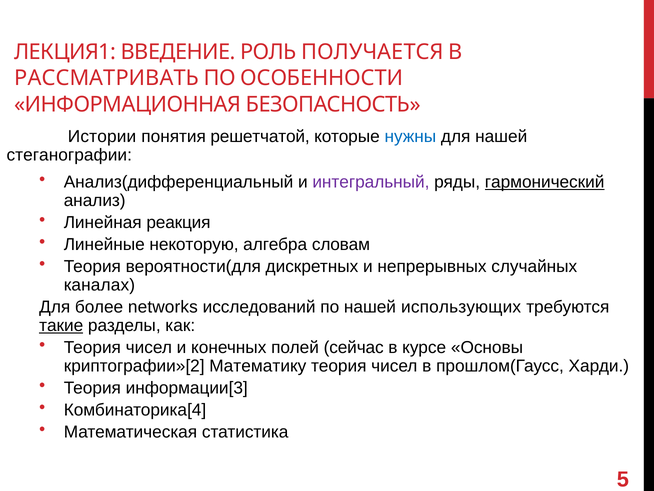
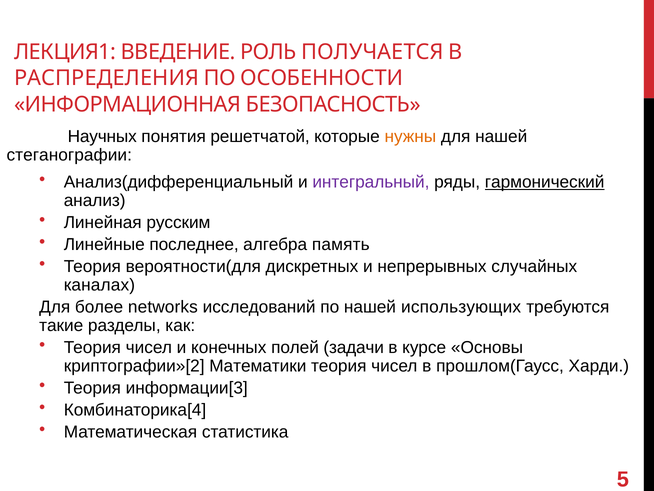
РАССМАТРИВАТЬ: РАССМАТРИВАТЬ -> РАСПРЕДЕЛЕНИЯ (107, 78)
Истории: Истории -> Научных (102, 136)
нужны colour: blue -> orange (410, 136)
реакция: реакция -> русским (178, 222)
некоторую: некоторую -> последнее (194, 244)
словам: словам -> память (341, 244)
такие underline: present -> none (61, 325)
сейчас: сейчас -> задачи (354, 347)
Математику: Математику -> Математики (258, 366)
